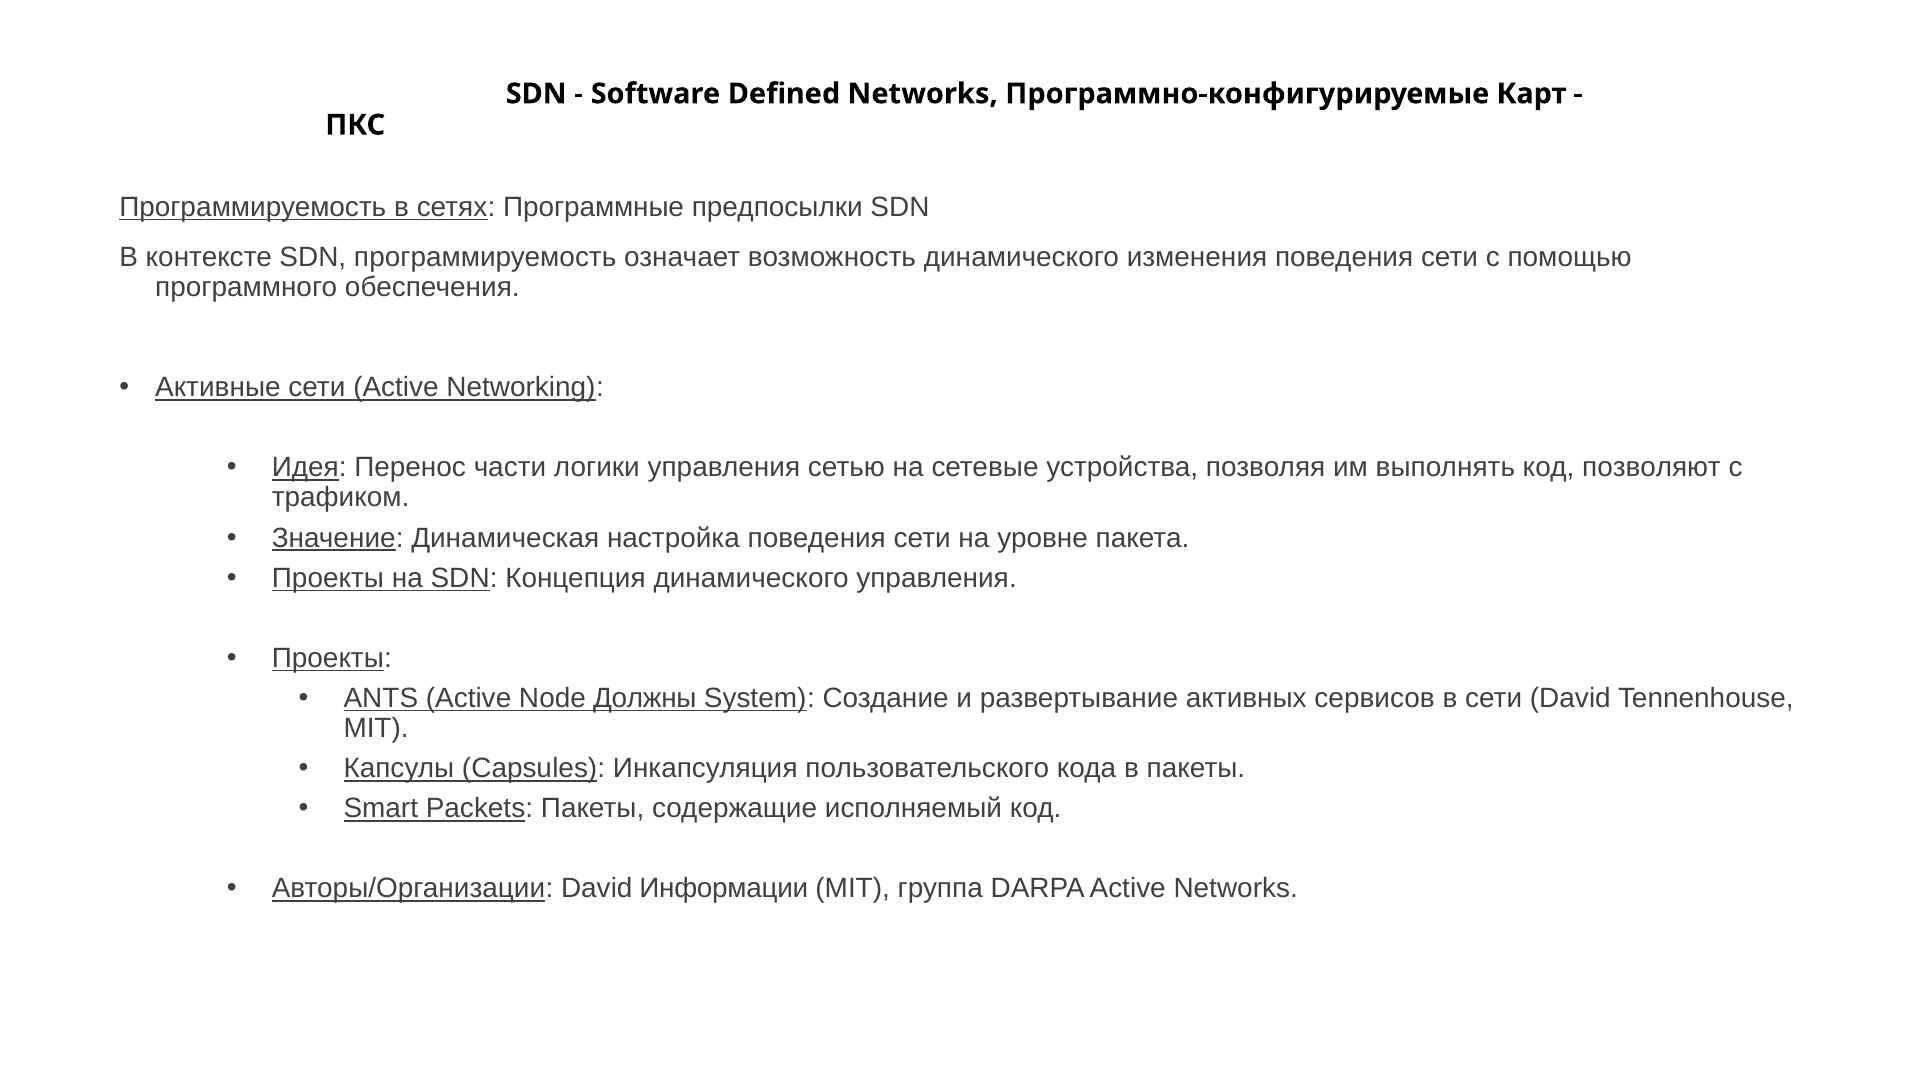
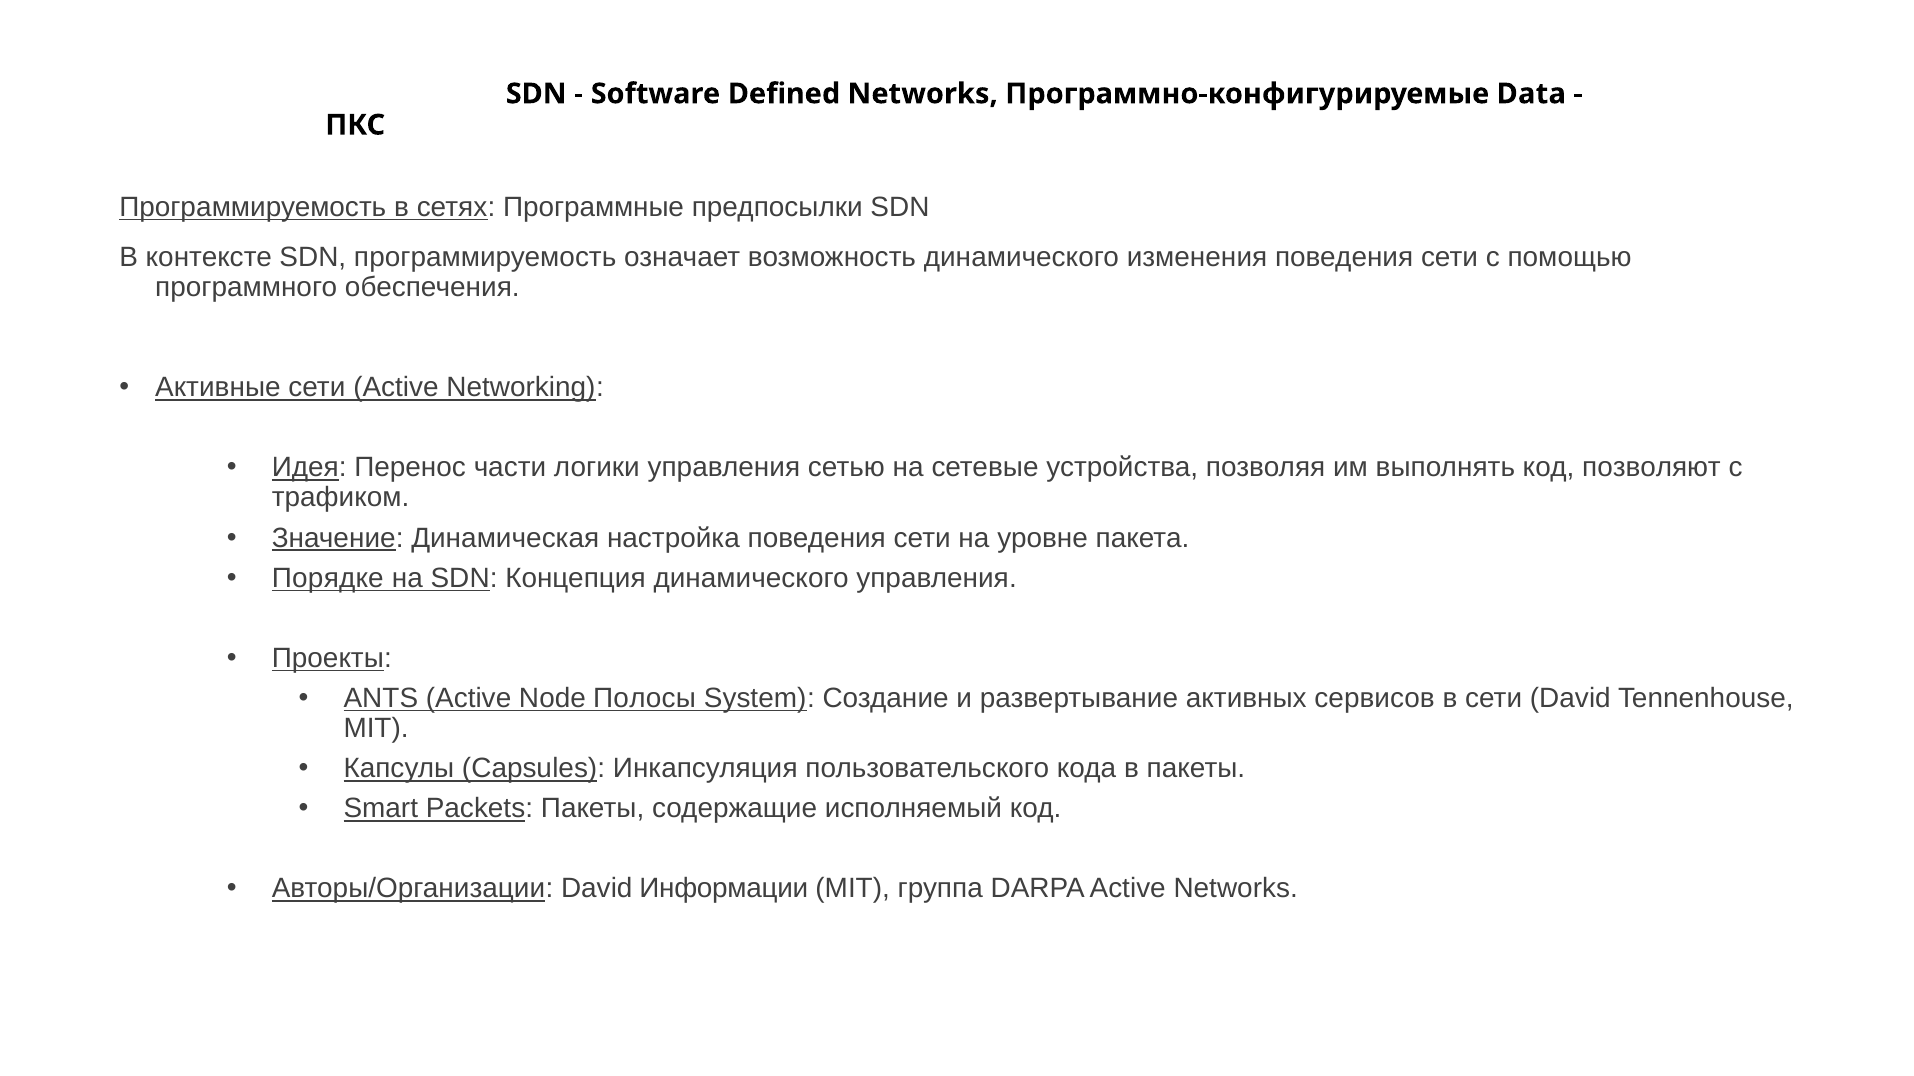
Карт: Карт -> Data (1531, 94)
Проекты: Проекты -> Порядке (328, 578)
Должны: Должны -> Полосы (645, 699)
